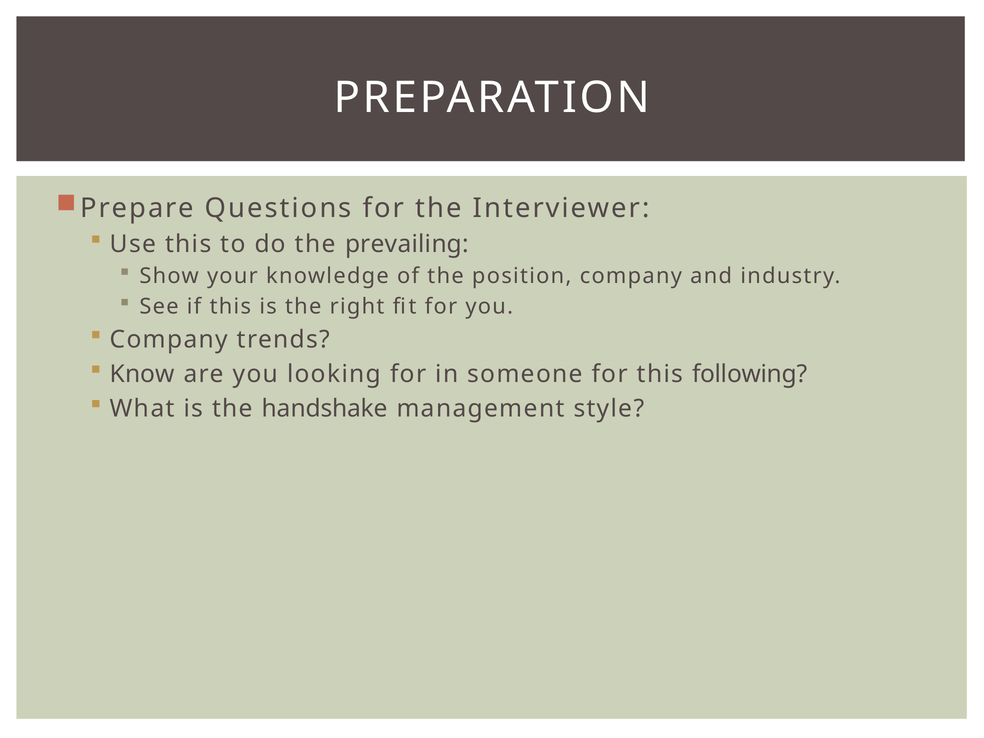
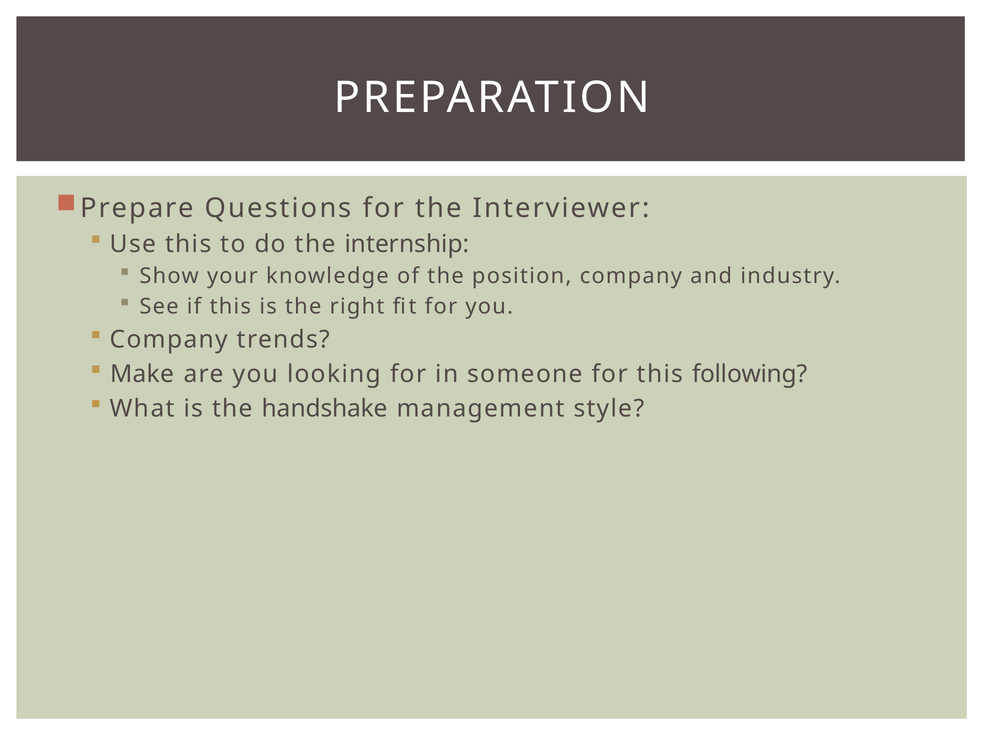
prevailing: prevailing -> internship (407, 244)
Know: Know -> Make (142, 374)
